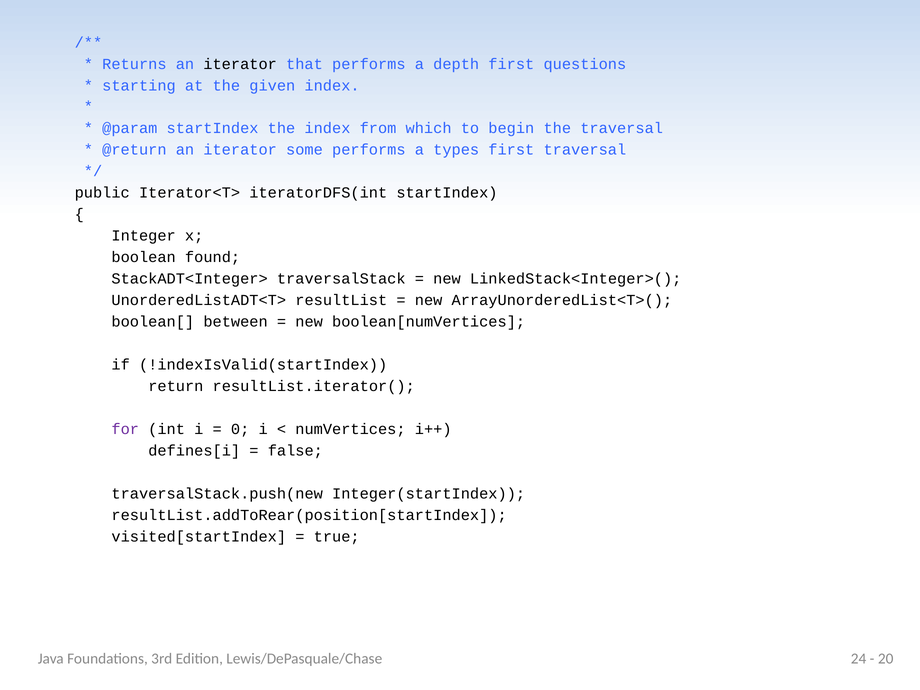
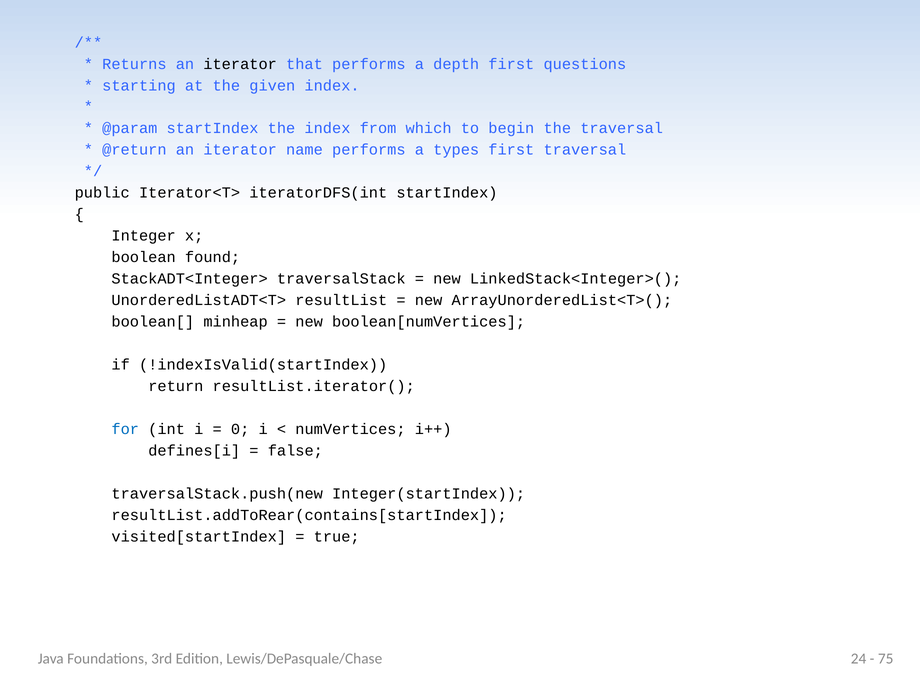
some: some -> name (304, 150)
between: between -> minheap (236, 322)
for colour: purple -> blue (125, 429)
resultList.addToRear(position[startIndex: resultList.addToRear(position[startIndex -> resultList.addToRear(contains[startIndex (309, 515)
20: 20 -> 75 (886, 659)
